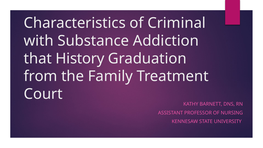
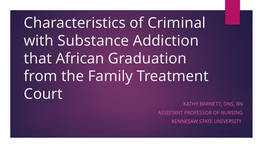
History: History -> African (80, 59)
